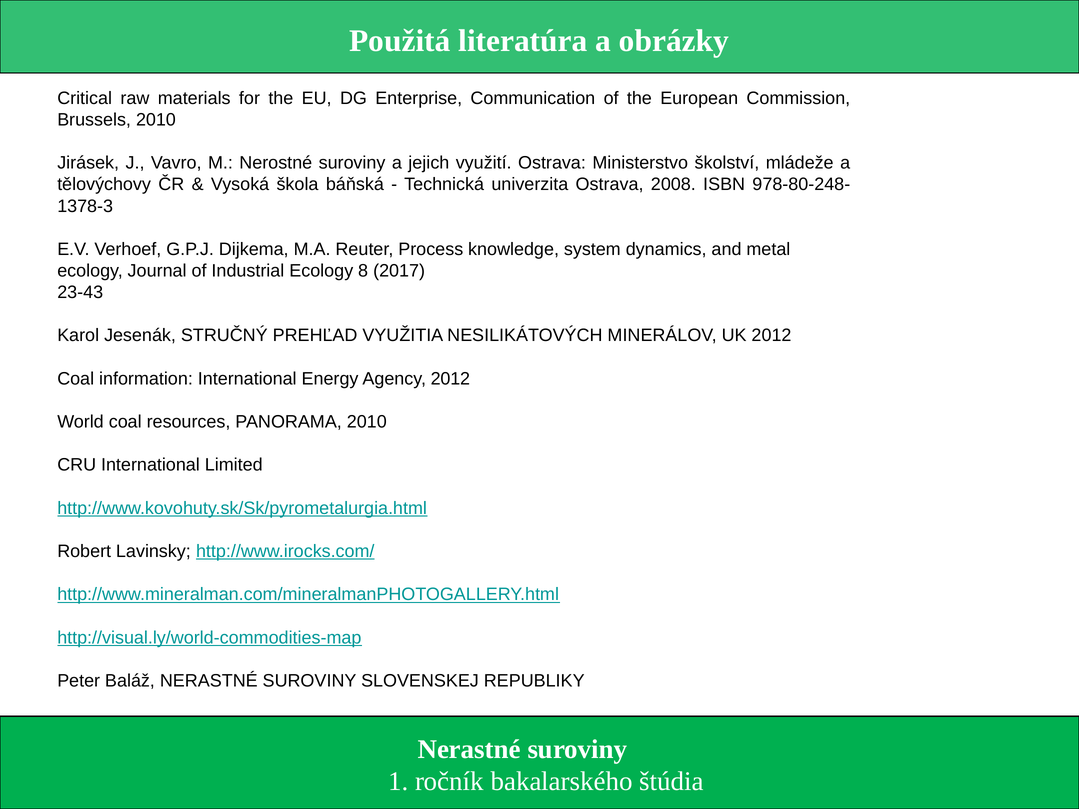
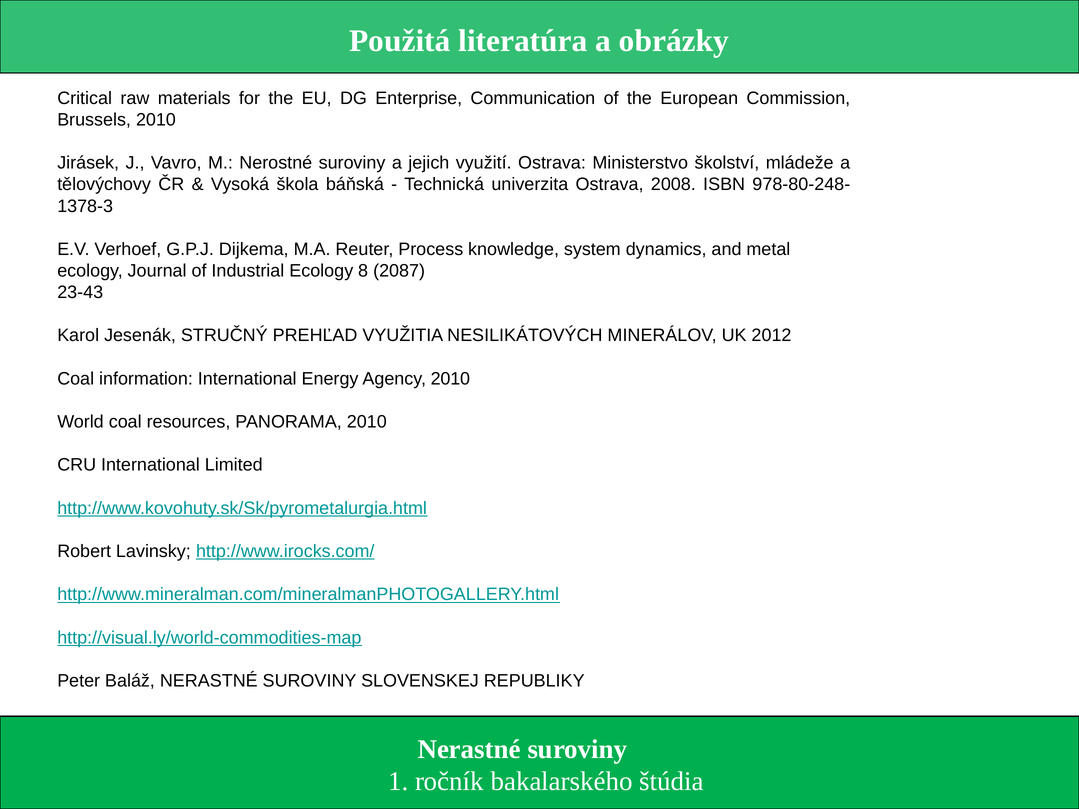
2017: 2017 -> 2087 (399, 271)
Agency 2012: 2012 -> 2010 (450, 379)
